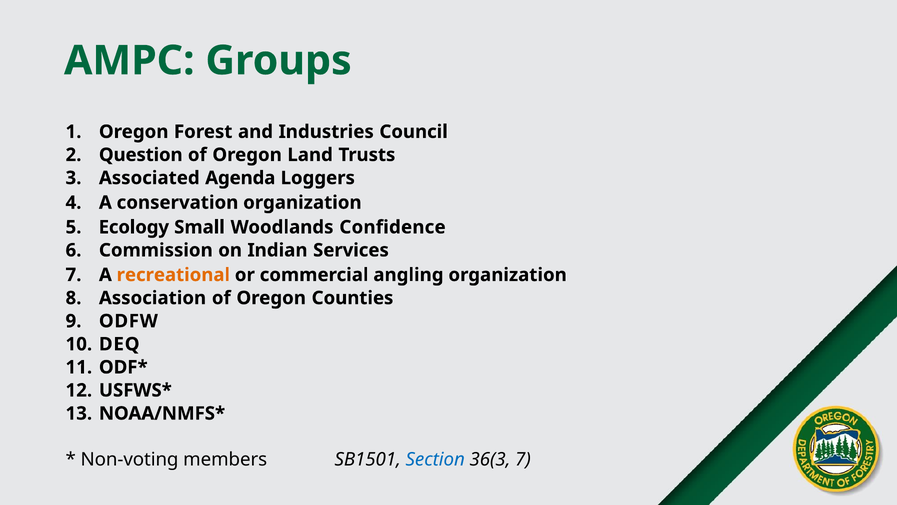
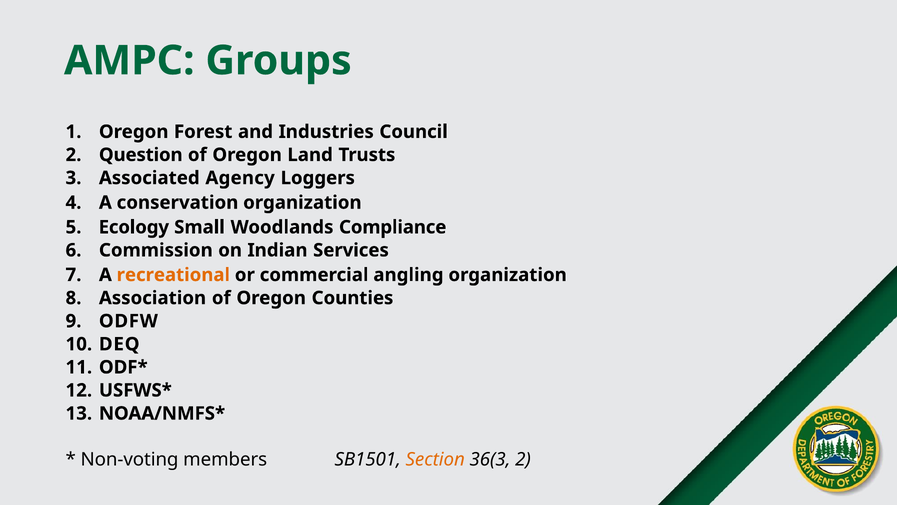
Agenda: Agenda -> Agency (240, 178)
Confidence: Confidence -> Compliance (393, 227)
Section colour: blue -> orange (435, 459)
36(3 7: 7 -> 2 (523, 459)
